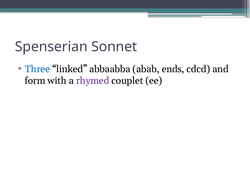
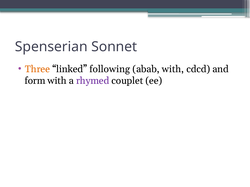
Three colour: blue -> orange (37, 69)
abbaabba: abbaabba -> following (110, 69)
abab ends: ends -> with (173, 69)
